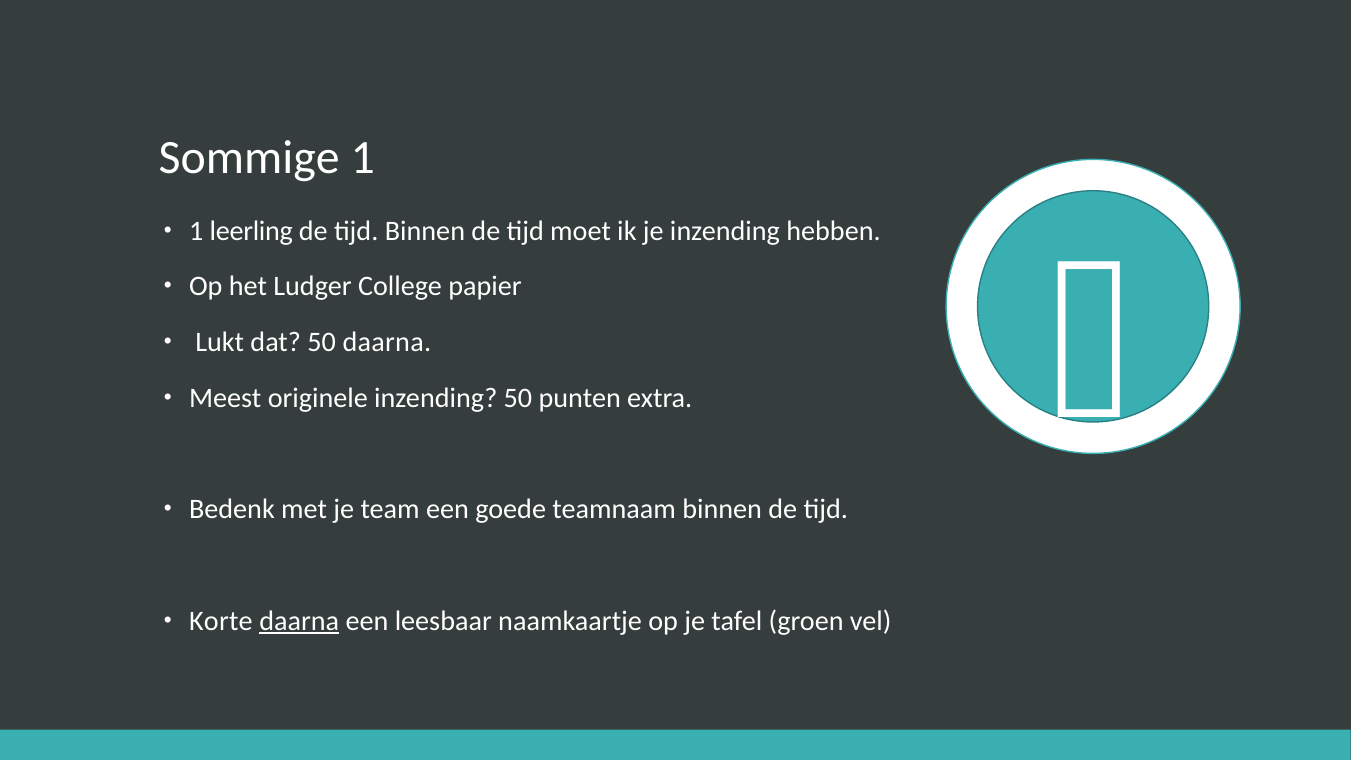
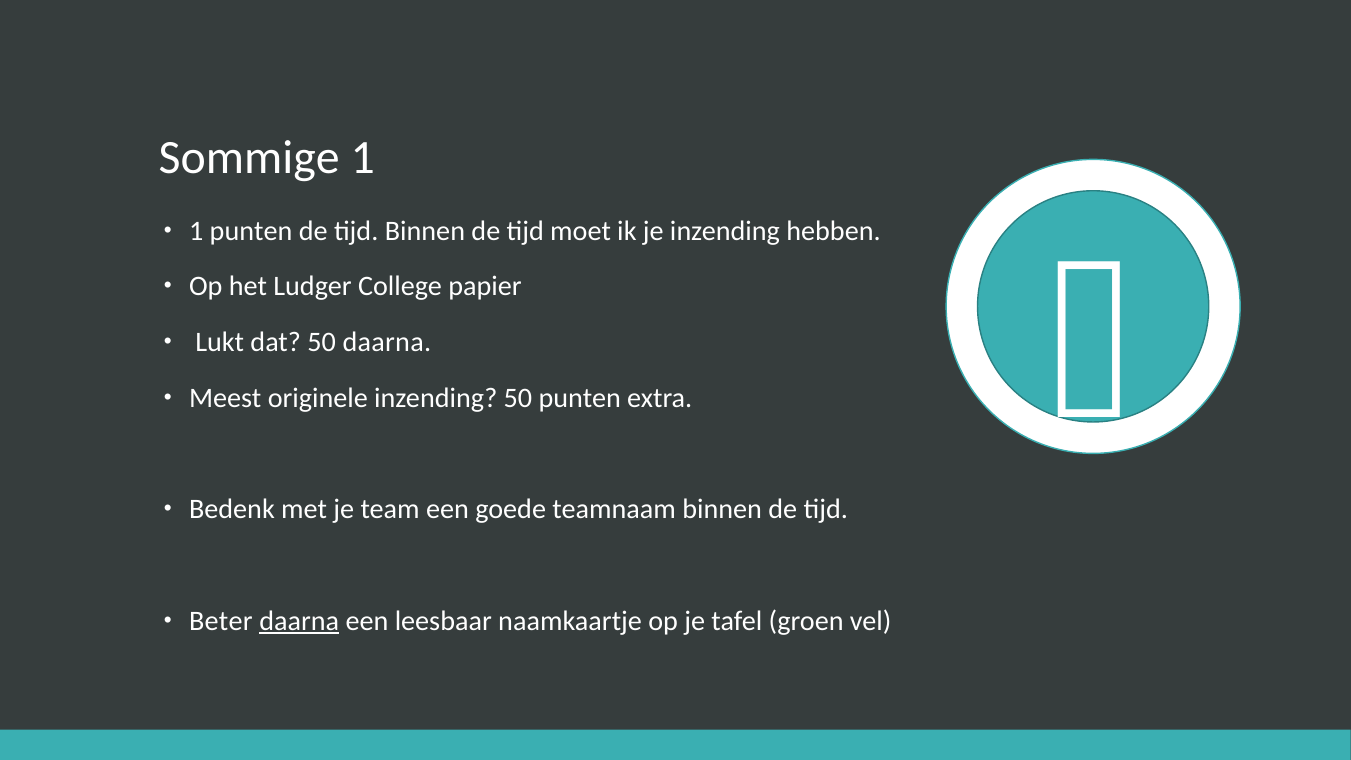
1 leerling: leerling -> punten (251, 231)
Korte: Korte -> Beter (221, 621)
